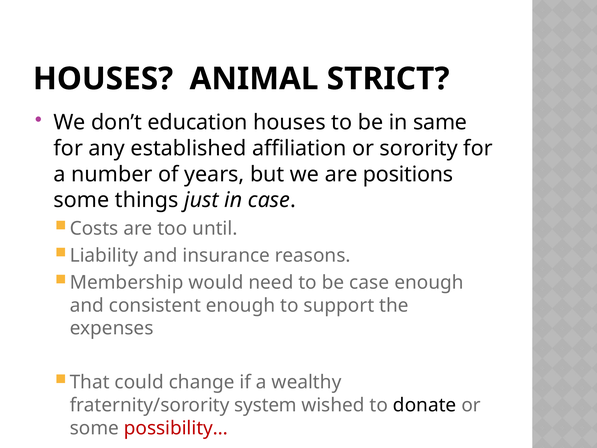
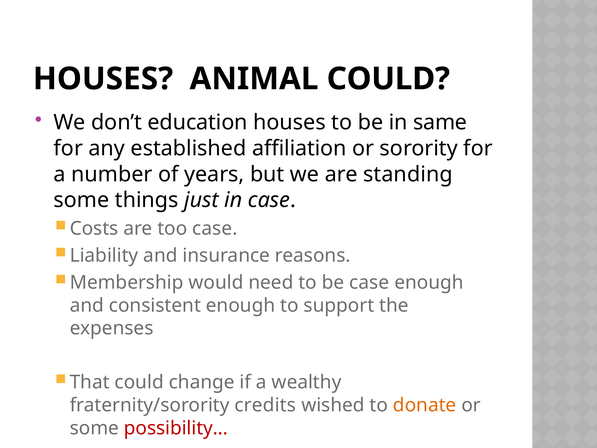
ANIMAL STRICT: STRICT -> COULD (388, 79)
positions: positions -> standing (408, 174)
too until: until -> case (215, 228)
system: system -> credits (265, 405)
donate colour: black -> orange (425, 405)
